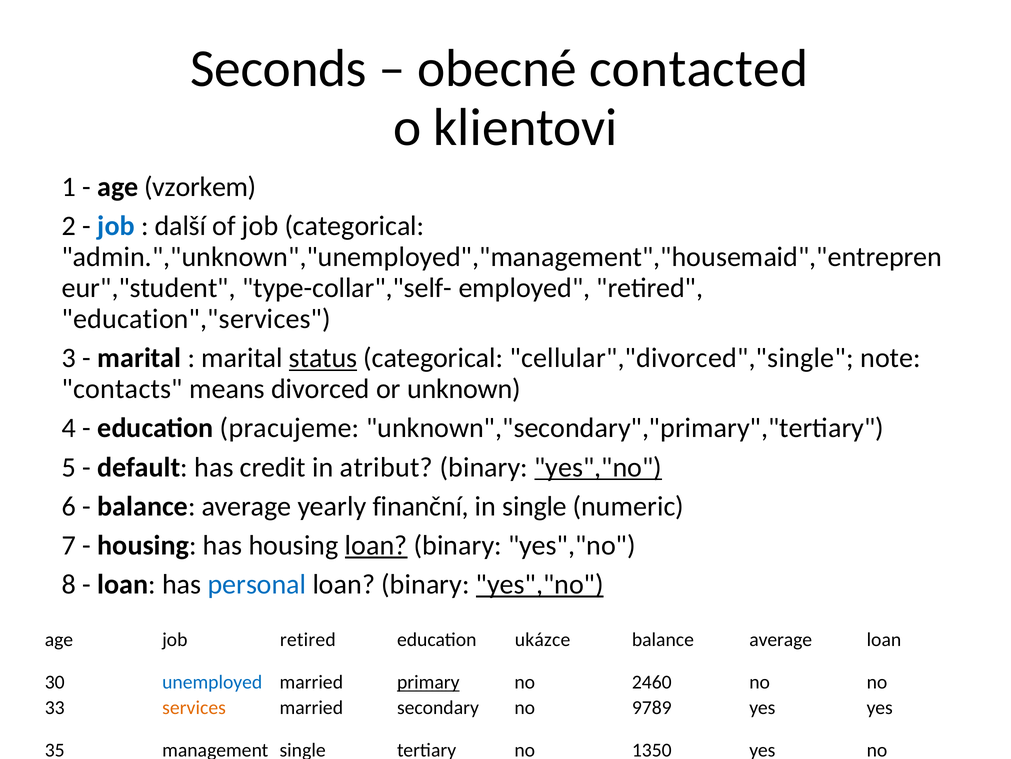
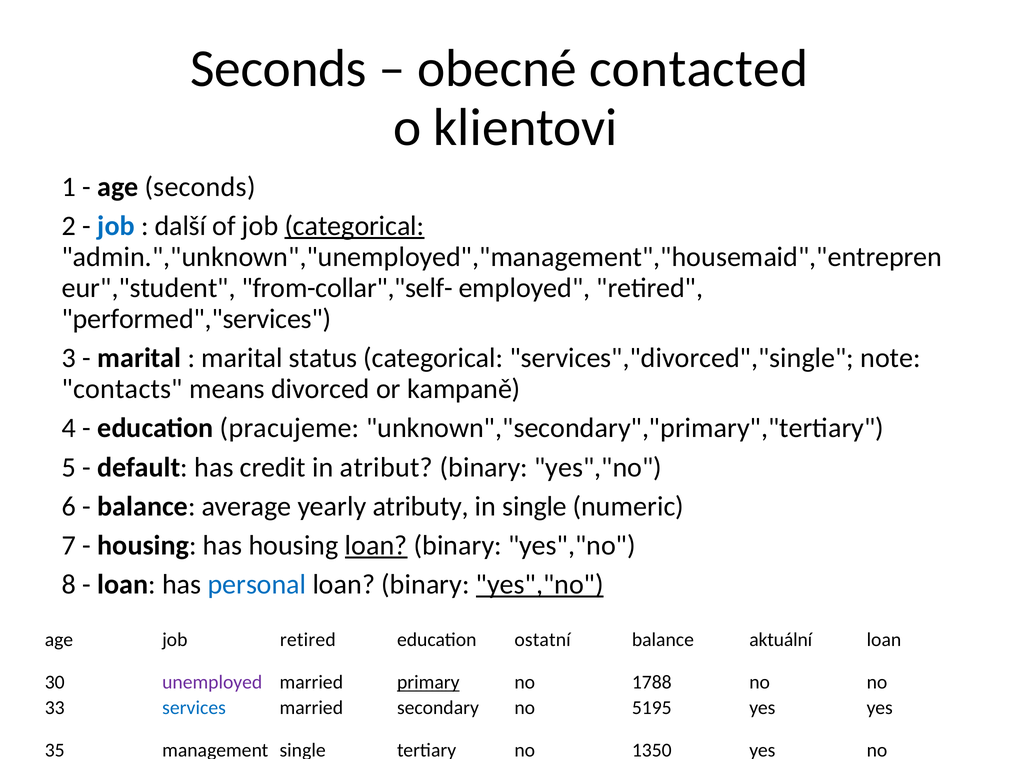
age vzorkem: vzorkem -> seconds (200, 187)
categorical underline: none -> present (354, 226)
type-collar","self-: type-collar","self- -> from-collar","self- (347, 288)
education","services: education","services -> performed","services (196, 319)
status underline: present -> none (323, 358)
cellular","divorced","single: cellular","divorced","single -> services","divorced","single (682, 358)
unknown: unknown -> kampaně (464, 389)
yes","no underline: present -> none (598, 467)
finanční: finanční -> atributy (421, 506)
ukázce: ukázce -> ostatní (543, 639)
average: average -> aktuální (781, 639)
unemployed colour: blue -> purple (212, 682)
2460: 2460 -> 1788 (652, 682)
services colour: orange -> blue (194, 707)
9789: 9789 -> 5195 (652, 707)
